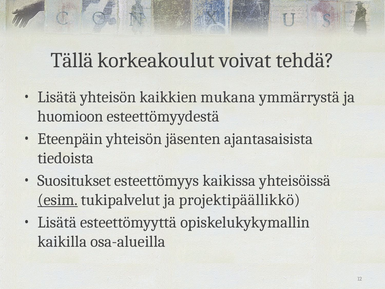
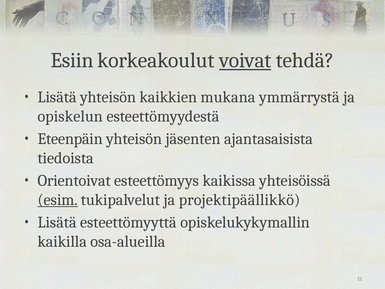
Tällä: Tällä -> Esiin (72, 60)
voivat underline: none -> present (245, 60)
huomioon: huomioon -> opiskelun (70, 116)
Suositukset: Suositukset -> Orientoivat (74, 180)
